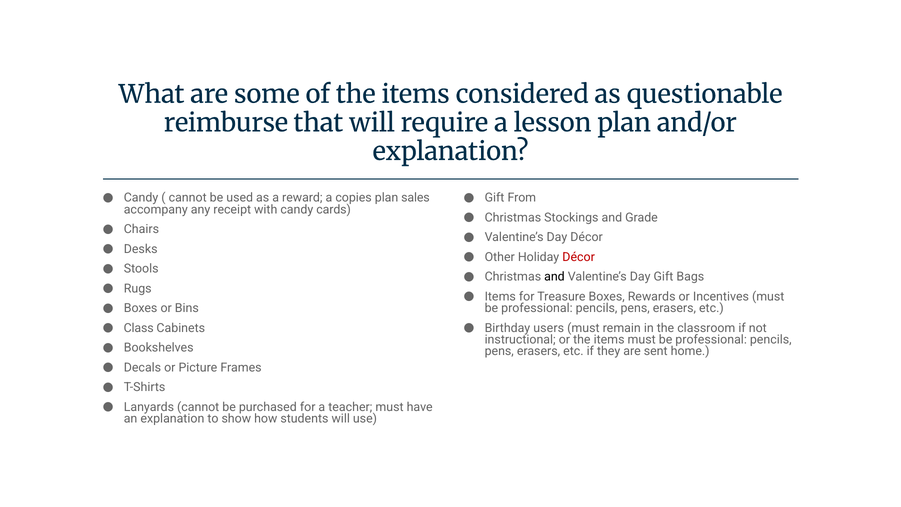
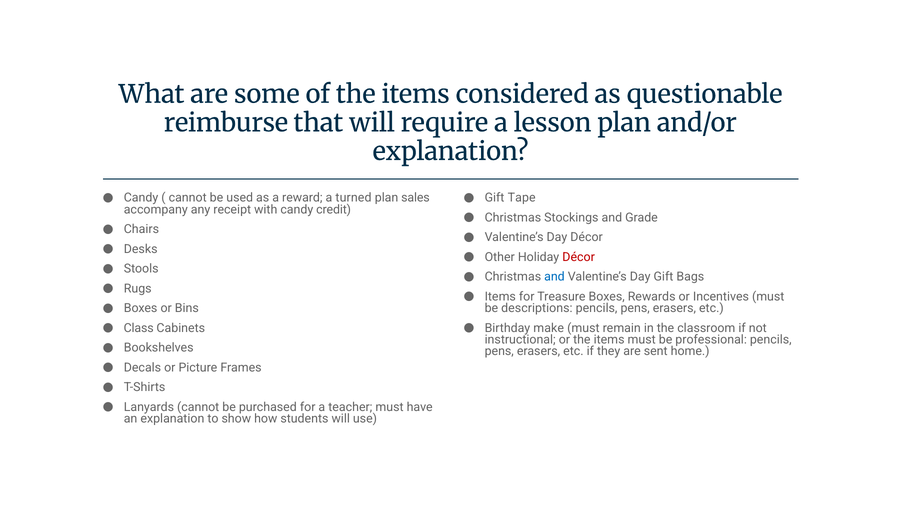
copies: copies -> turned (353, 198)
From: From -> Tape (522, 198)
cards: cards -> credit (334, 209)
and colour: black -> blue (554, 277)
professional: professional -> descriptions (537, 308)
users: users -> make (549, 328)
